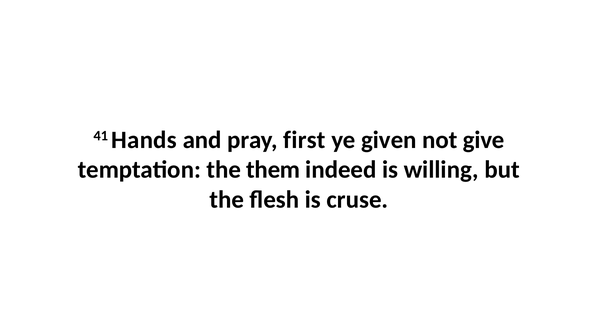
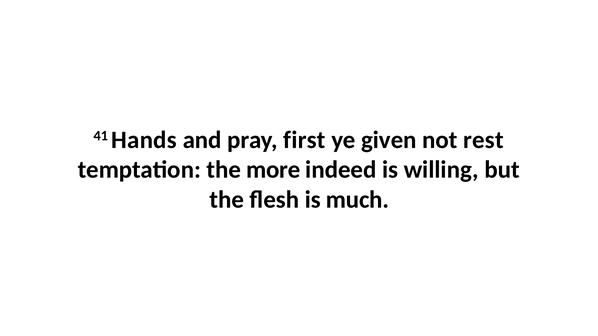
give: give -> rest (483, 140)
them: them -> more (273, 170)
cruse: cruse -> much (357, 200)
